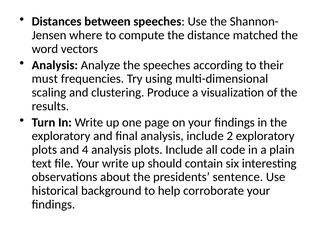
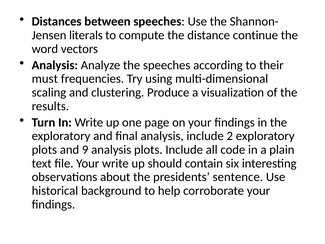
where: where -> literals (86, 35)
matched: matched -> continue (255, 35)
4: 4 -> 9 (85, 150)
